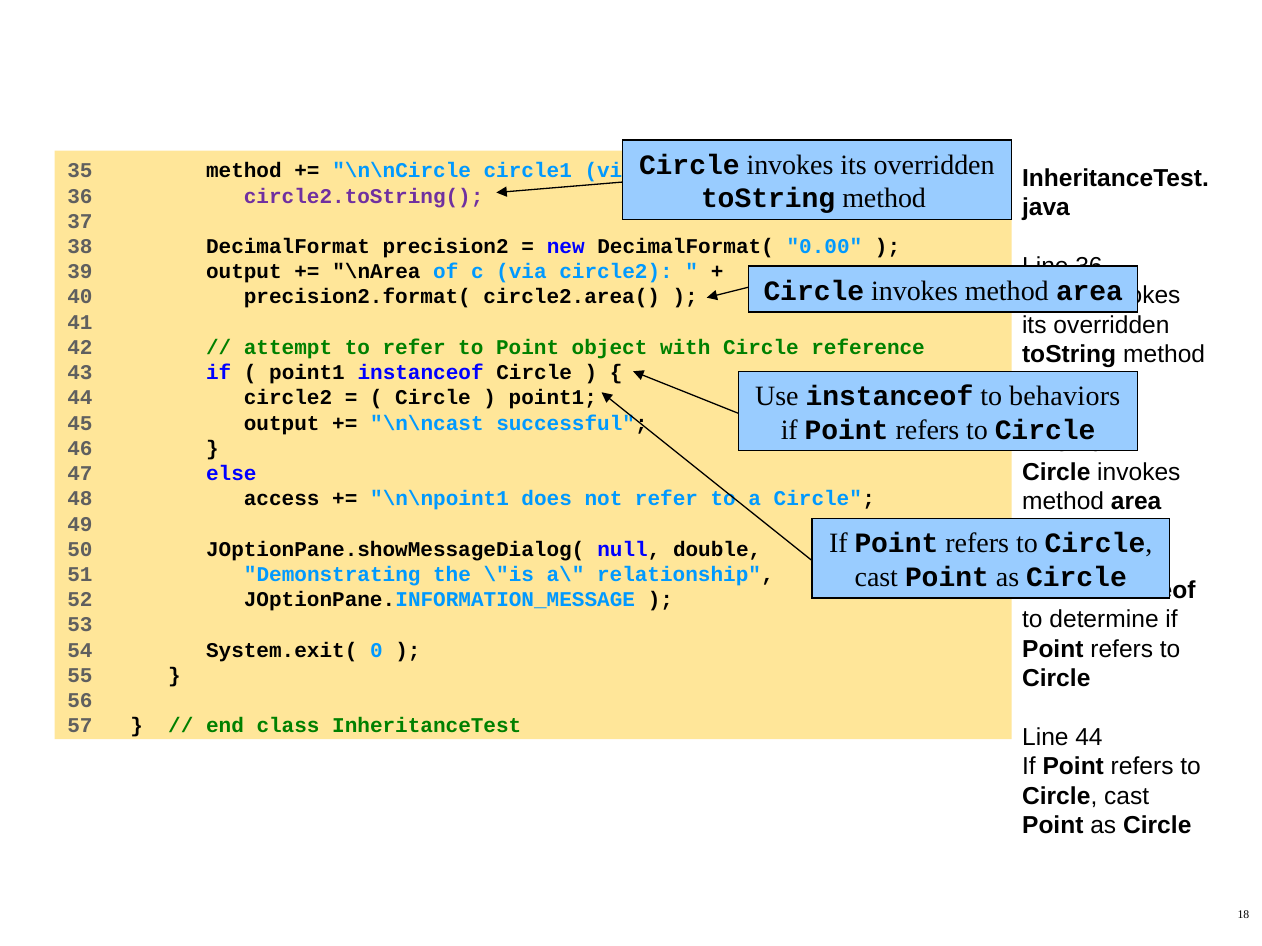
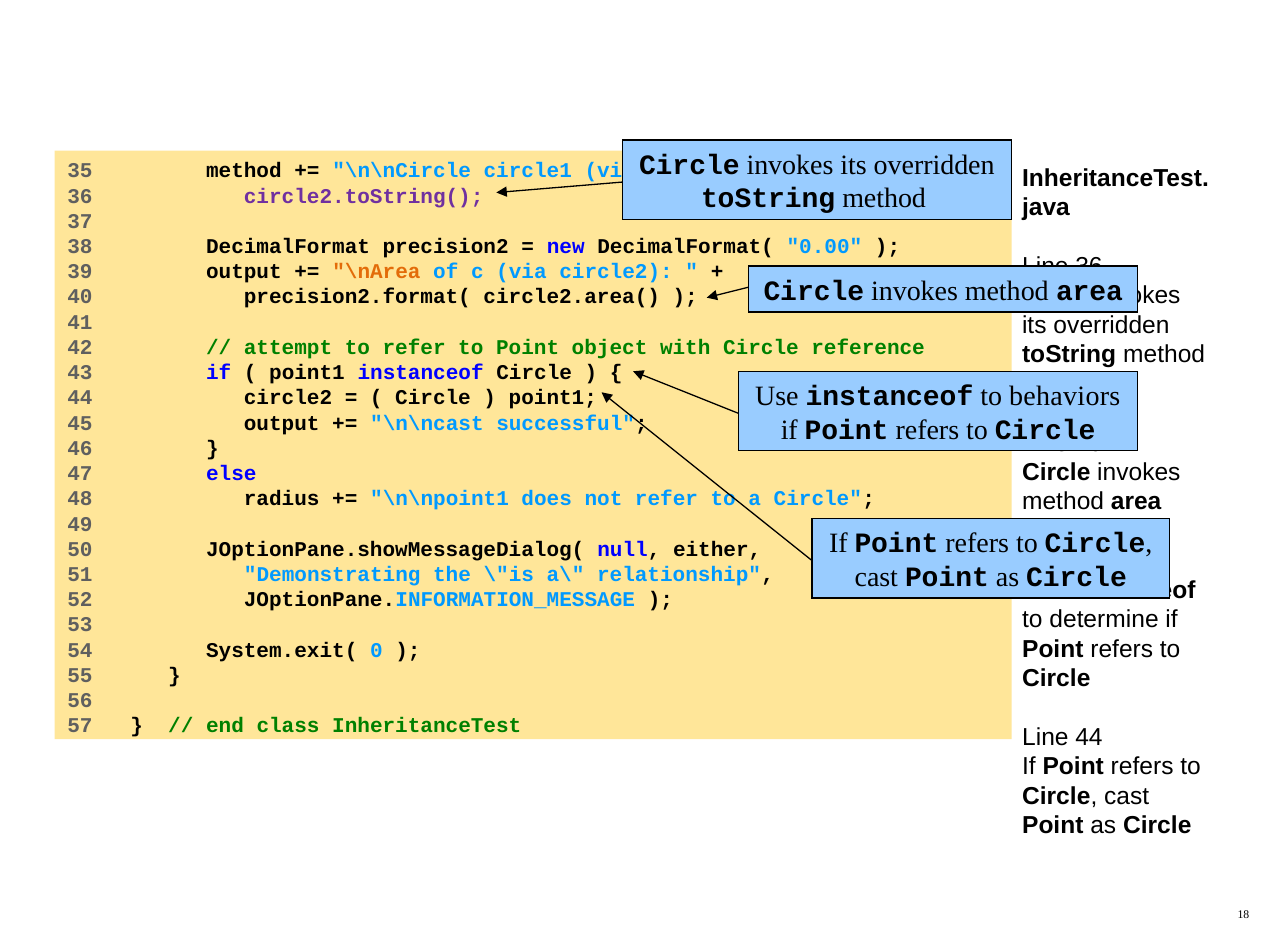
\nArea colour: black -> orange (376, 272)
access: access -> radius (282, 499)
double: double -> either (717, 550)
